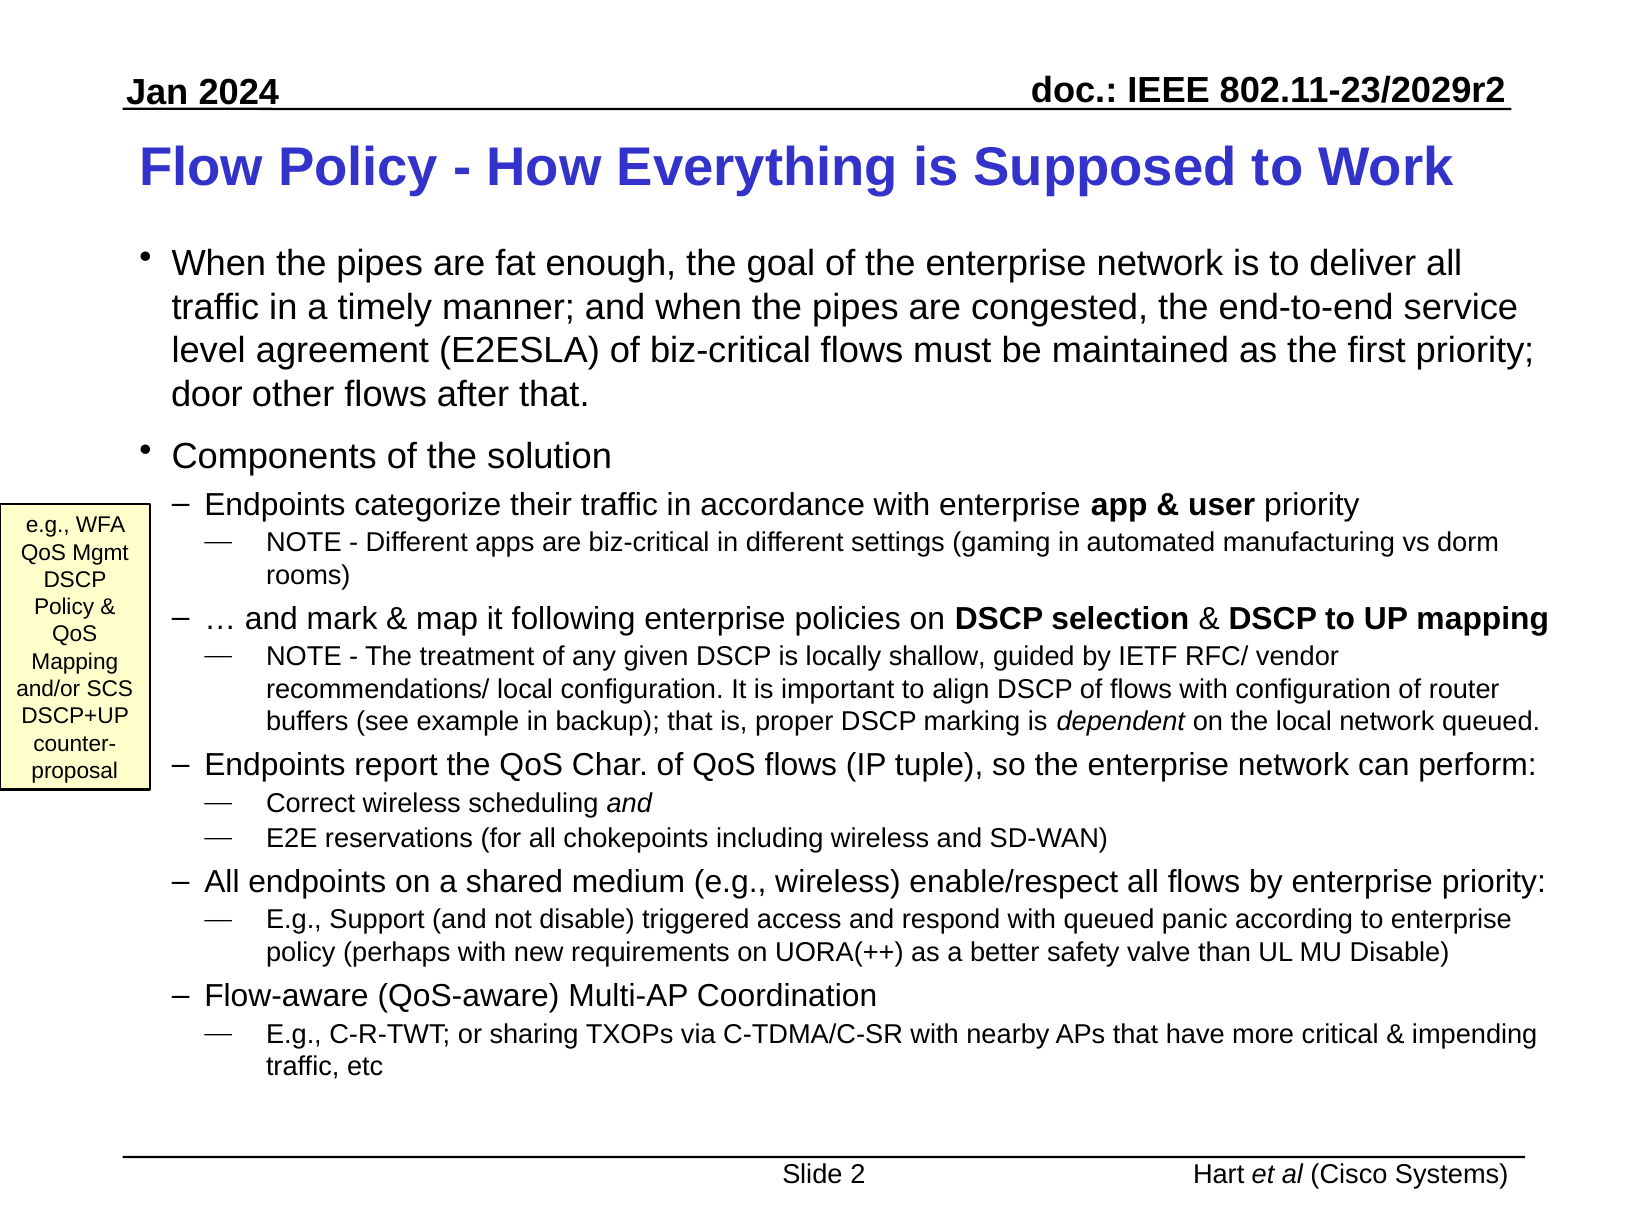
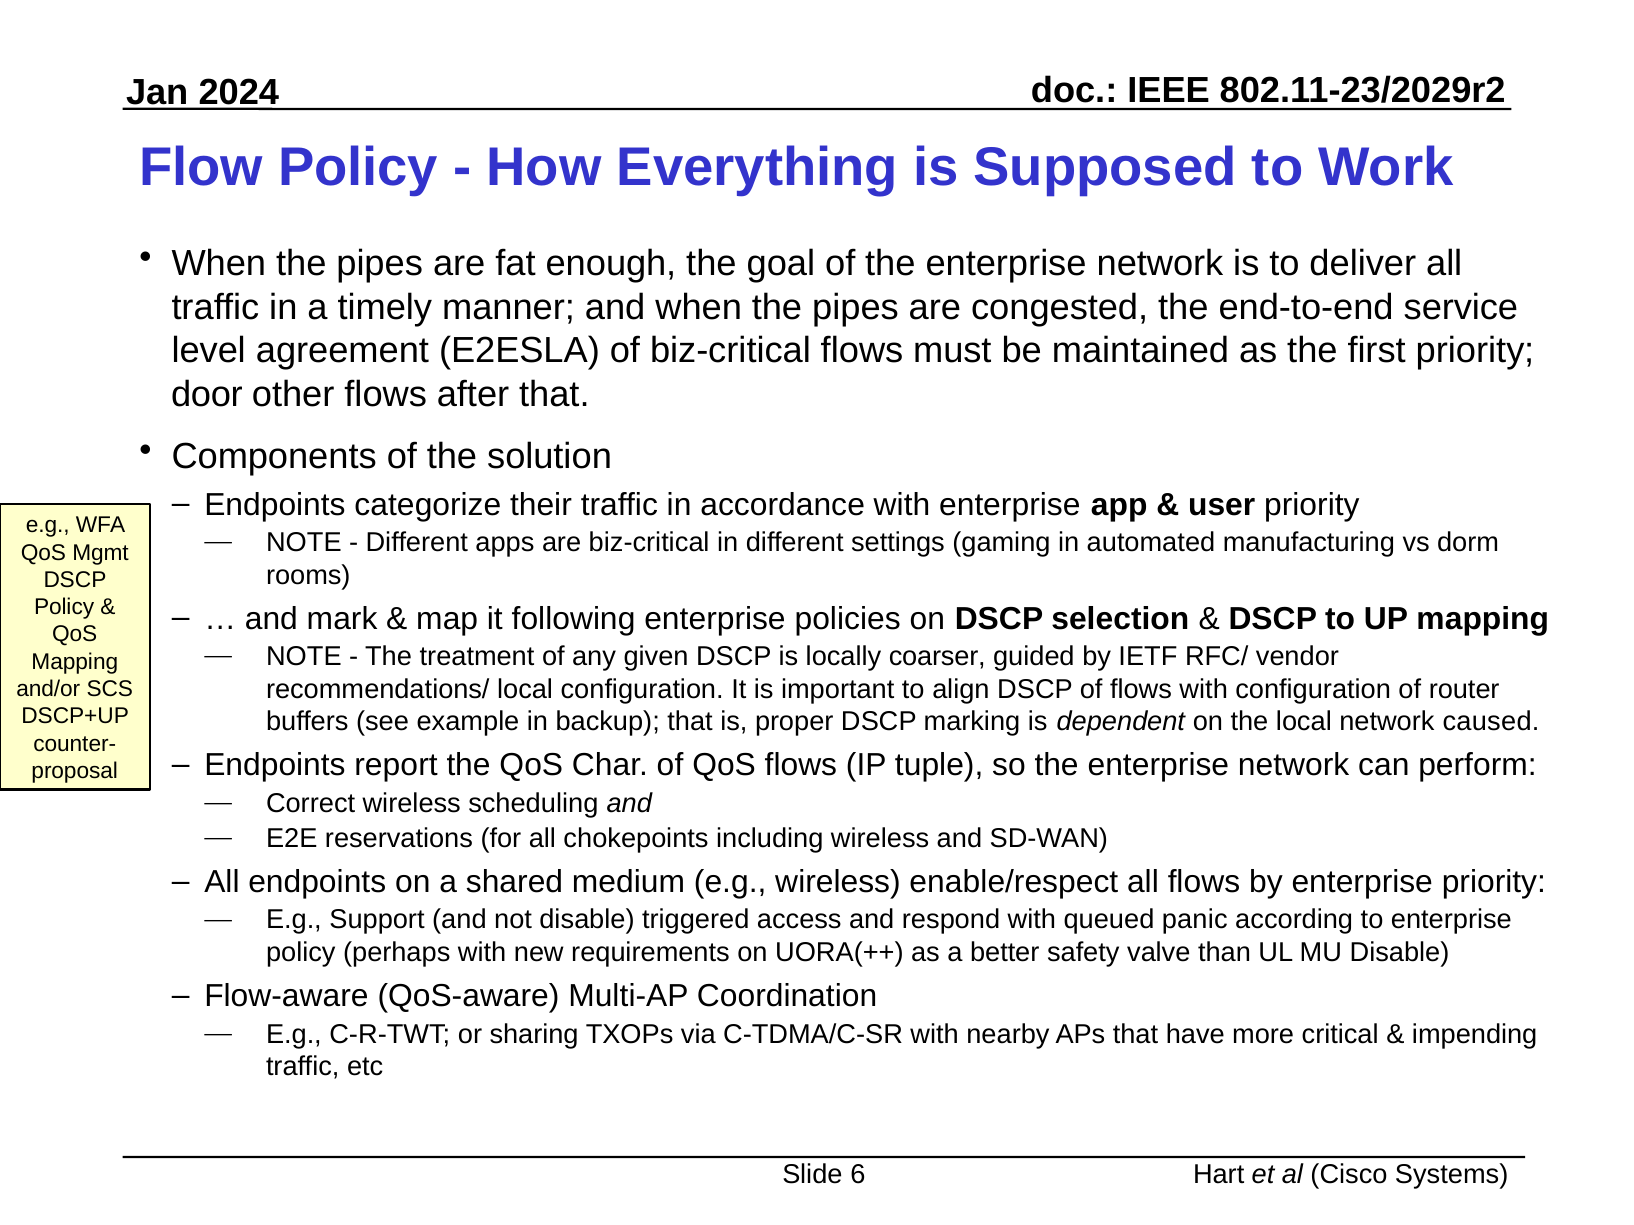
shallow: shallow -> coarser (937, 657)
network queued: queued -> caused (1491, 722)
2: 2 -> 6 (858, 1175)
